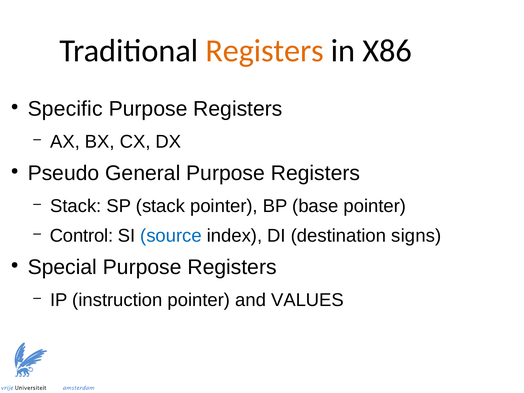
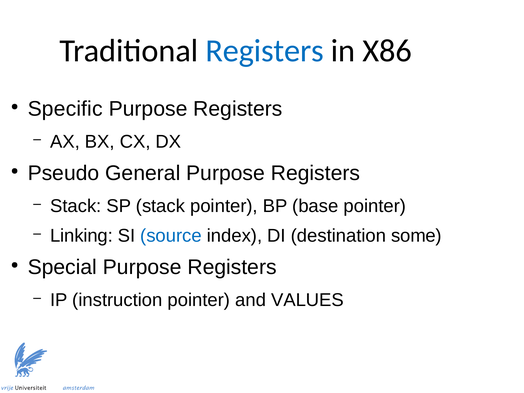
Registers colour: orange -> blue (265, 51)
Control: Control -> Linking (81, 236)
signs: signs -> some (416, 236)
